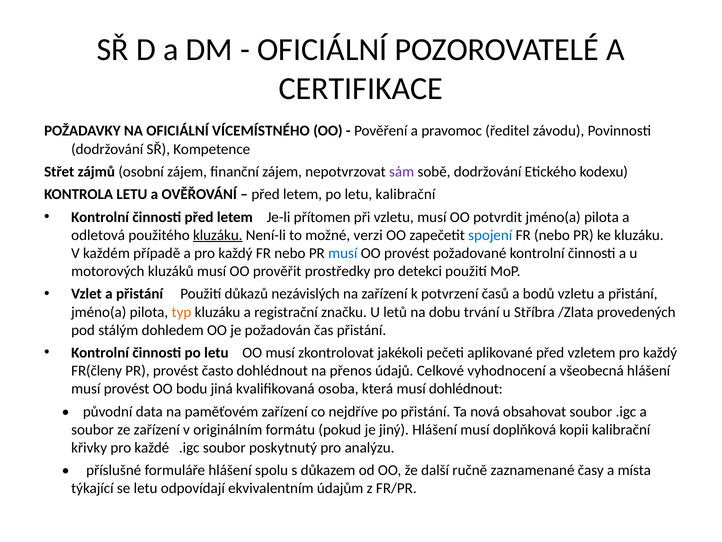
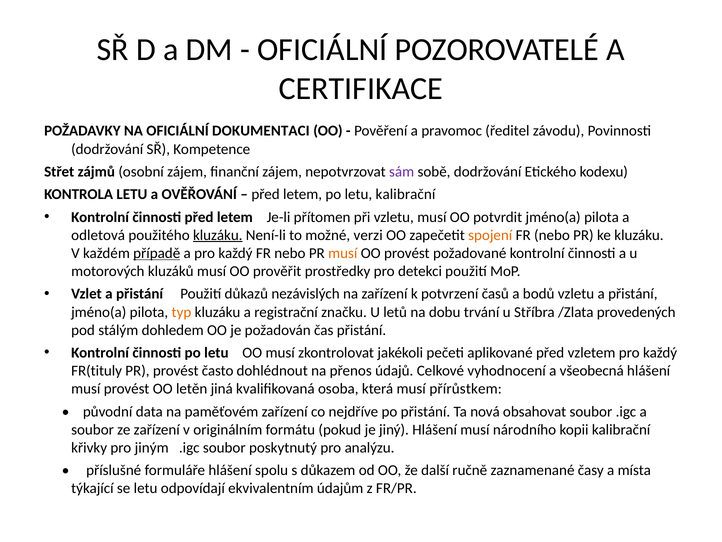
VÍCEMÍSTNÉHO: VÍCEMÍSTNÉHO -> DOKUMENTACI (261, 131)
spojení colour: blue -> orange (490, 235)
případě underline: none -> present (157, 253)
musí colour: blue -> orange (343, 253)
FR(členy: FR(členy -> FR(tituly (97, 371)
bodu: bodu -> letěn (192, 389)
musí dohlédnout: dohlédnout -> přírůstkem (466, 389)
doplňková: doplňková -> národního (525, 429)
každé: každé -> jiným (152, 447)
